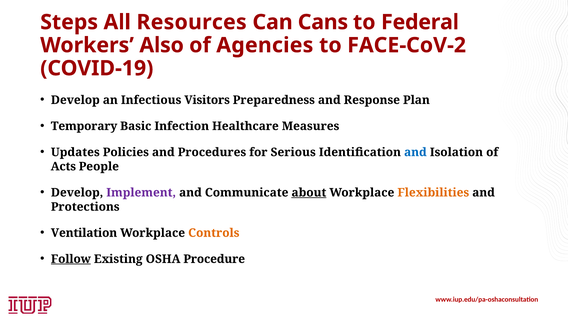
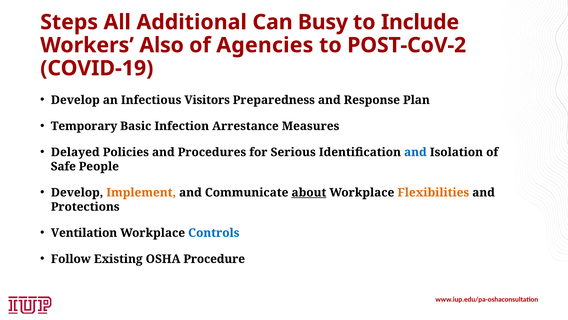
Resources: Resources -> Additional (192, 22)
Cans: Cans -> Busy (323, 22)
Federal: Federal -> Include (420, 22)
FACE-CoV-2: FACE-CoV-2 -> POST-CoV-2 (407, 45)
Healthcare: Healthcare -> Arrestance (245, 126)
Updates: Updates -> Delayed (75, 152)
Acts: Acts -> Safe (63, 166)
Implement colour: purple -> orange (141, 192)
Controls colour: orange -> blue (214, 233)
Follow underline: present -> none (71, 259)
